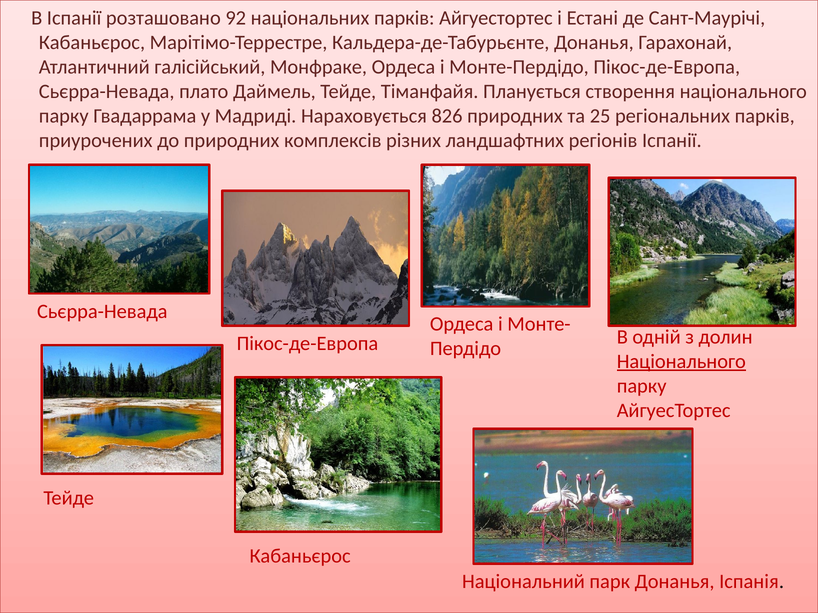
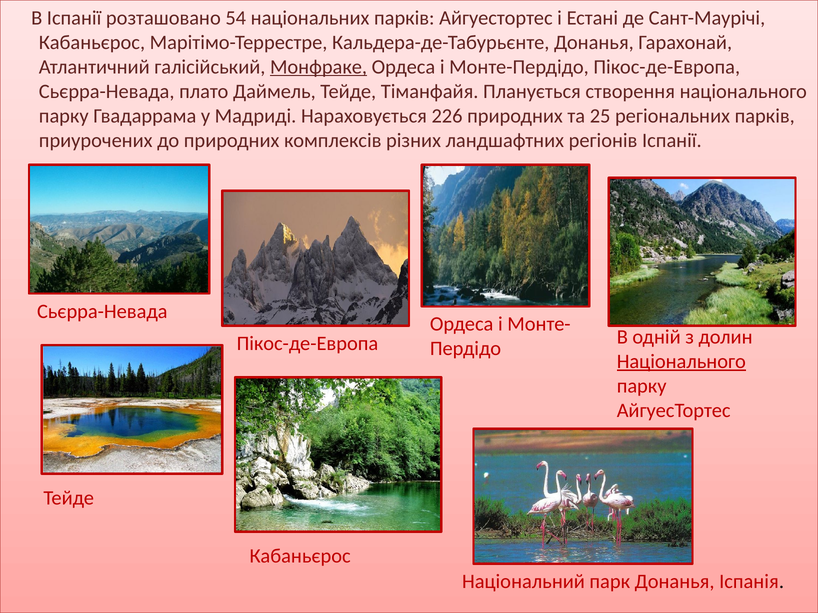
92: 92 -> 54 (236, 18)
Монфраке underline: none -> present (319, 67)
826: 826 -> 226 (447, 116)
